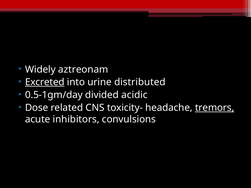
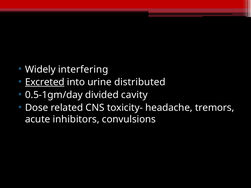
aztreonam: aztreonam -> interfering (83, 70)
acidic: acidic -> cavity (134, 95)
tremors underline: present -> none (215, 108)
